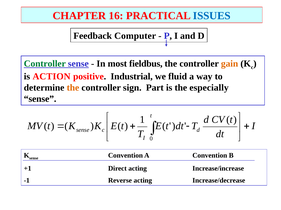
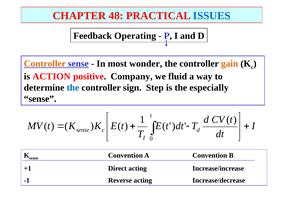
16: 16 -> 48 (116, 16)
Computer: Computer -> Operating (135, 36)
Controller colour: green -> orange (45, 64)
fieldbus: fieldbus -> wonder (146, 64)
Industrial: Industrial -> Company (132, 77)
the colour: orange -> blue (73, 88)
Part: Part -> Step (155, 88)
